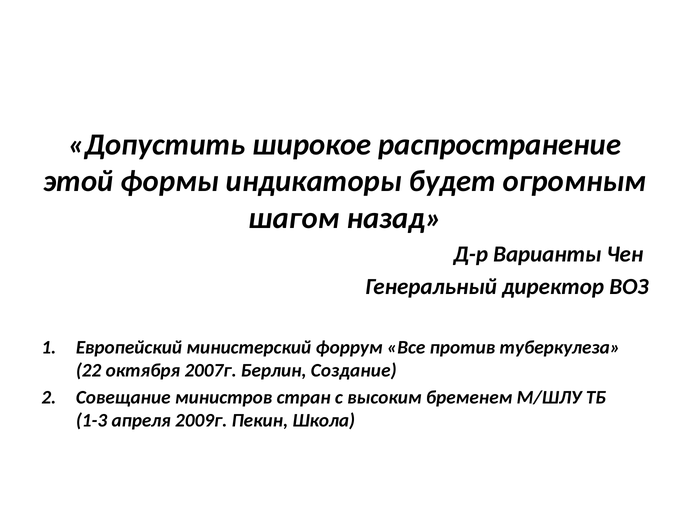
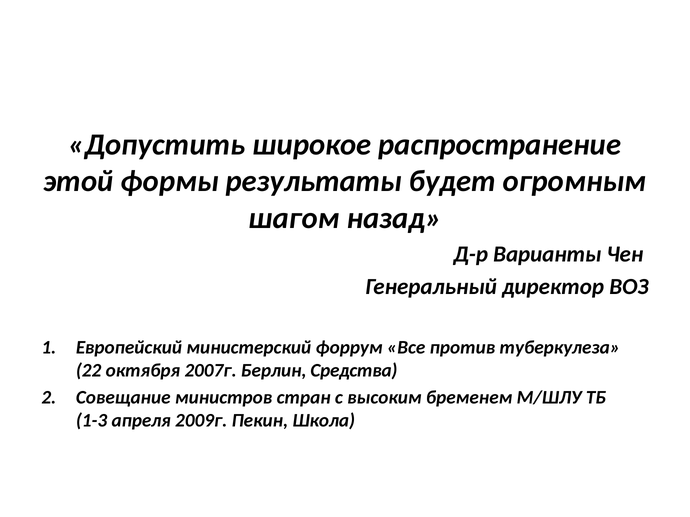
индикаторы: индикаторы -> результаты (314, 182)
Создание: Создание -> Средства (354, 371)
